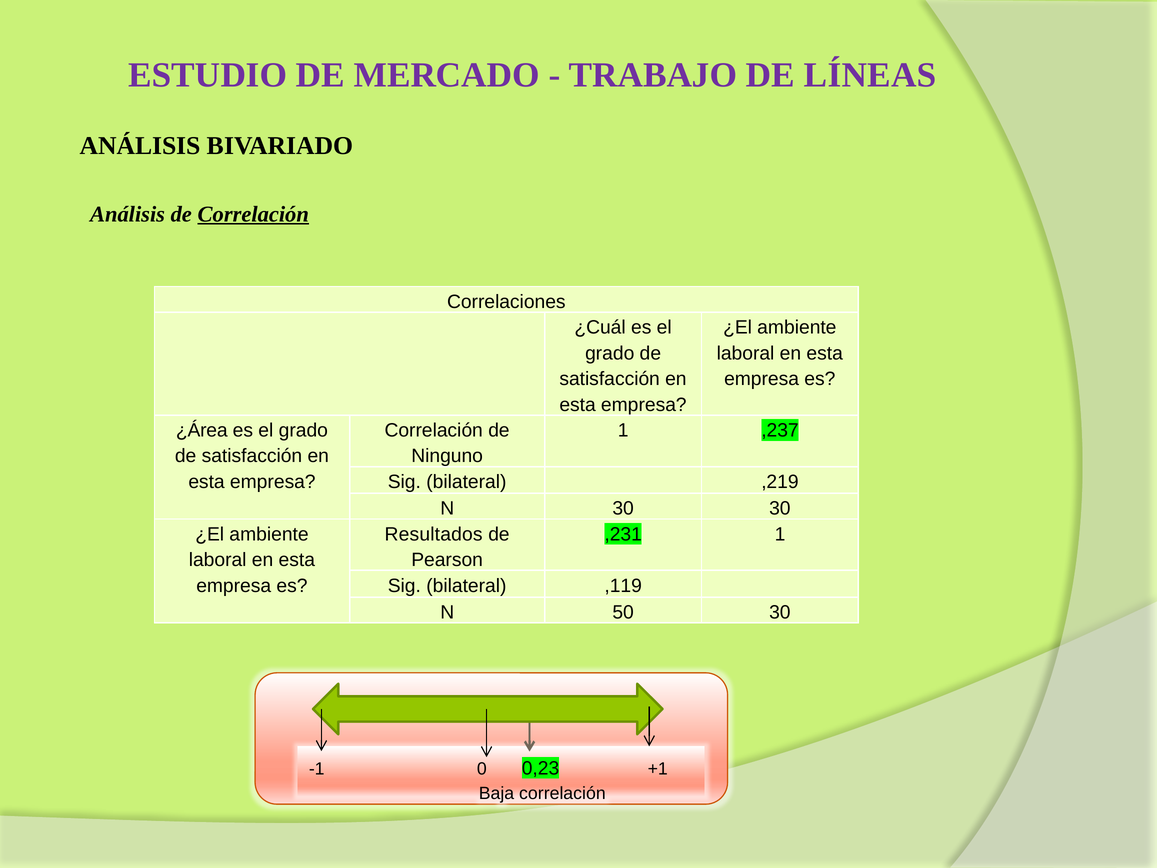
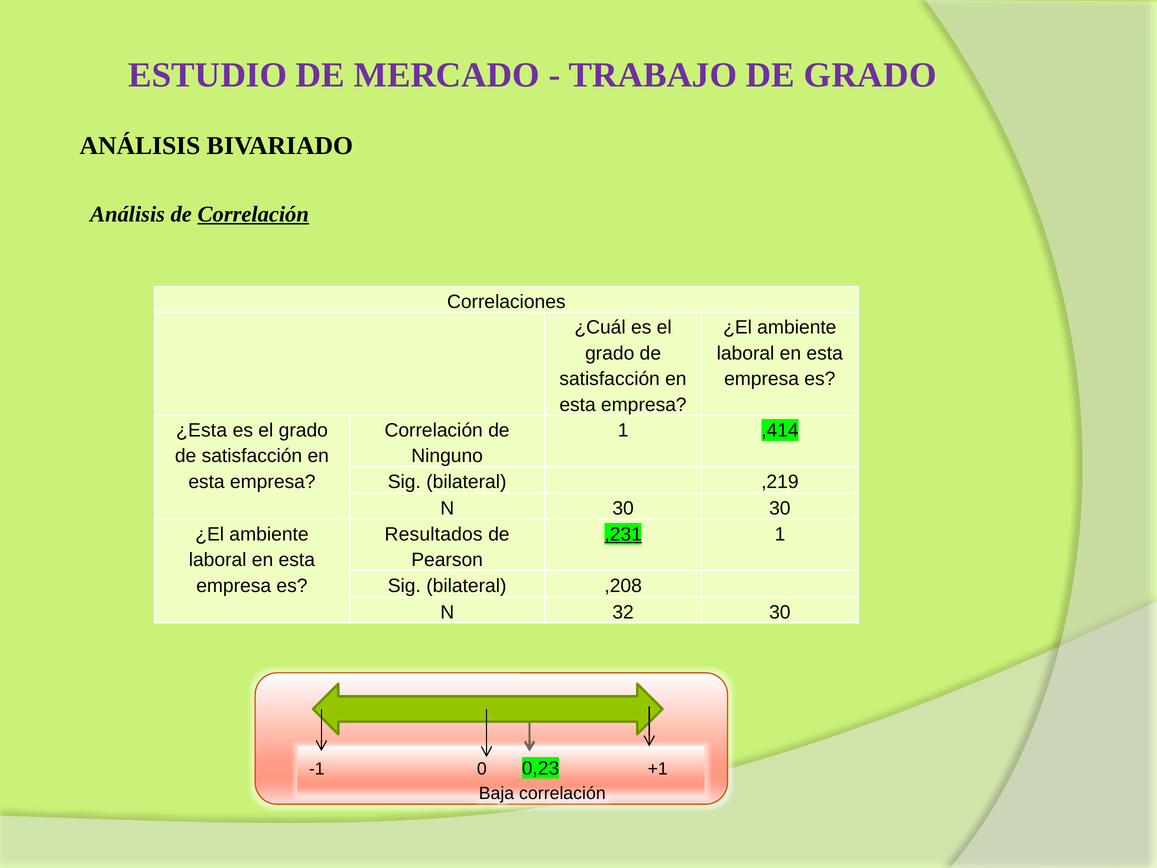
DE LÍNEAS: LÍNEAS -> GRADO (870, 75)
¿Área: ¿Área -> ¿Esta (202, 430)
,237: ,237 -> ,414 (780, 430)
,231 underline: none -> present (623, 534)
,119: ,119 -> ,208 (623, 586)
50: 50 -> 32 (623, 612)
